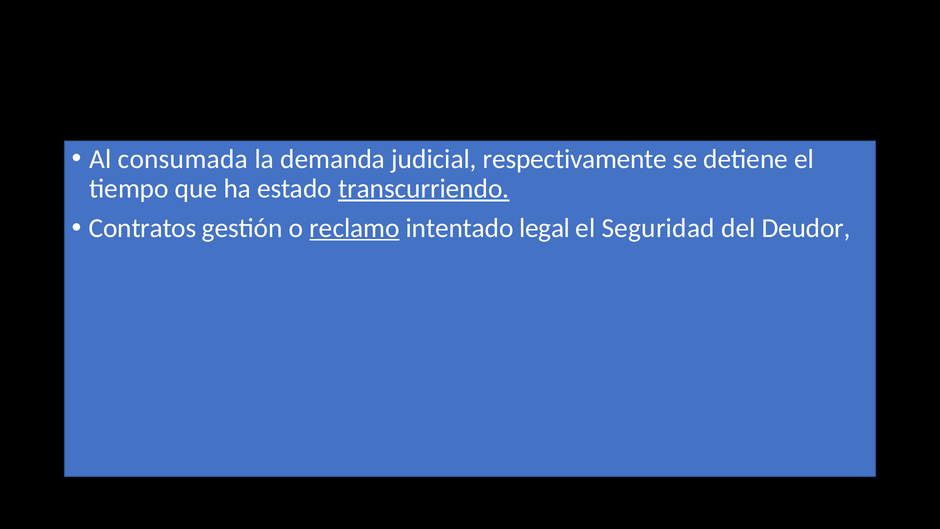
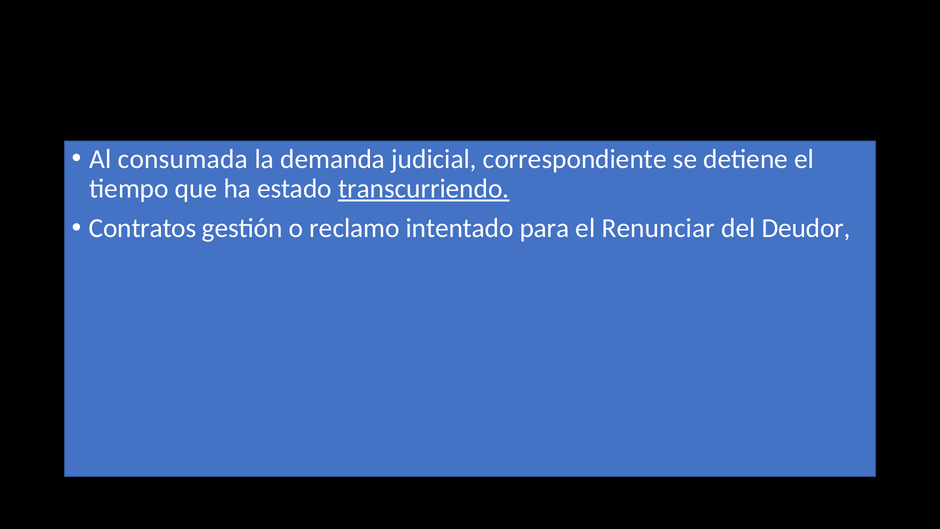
respectivamente: respectivamente -> correspondiente (575, 159)
reclamo underline: present -> none (355, 228)
legal: legal -> para (545, 228)
Seguridad: Seguridad -> Renunciar (658, 228)
